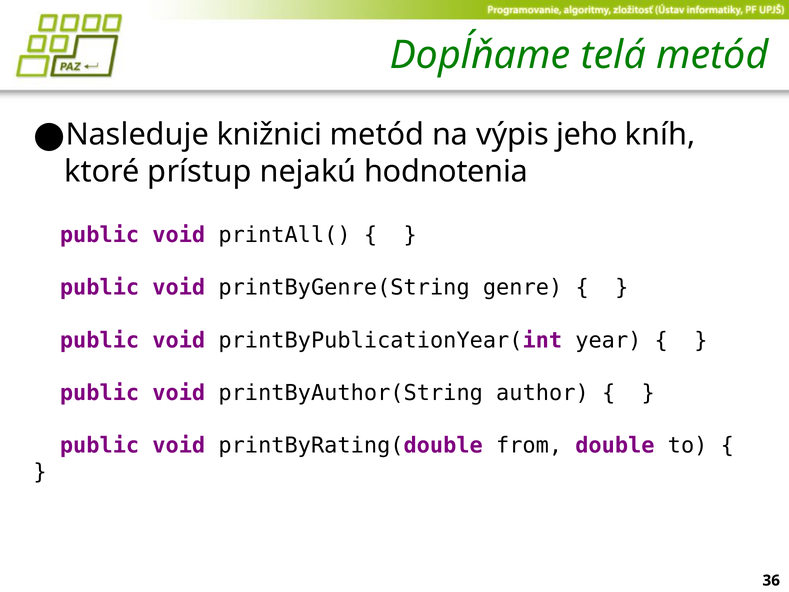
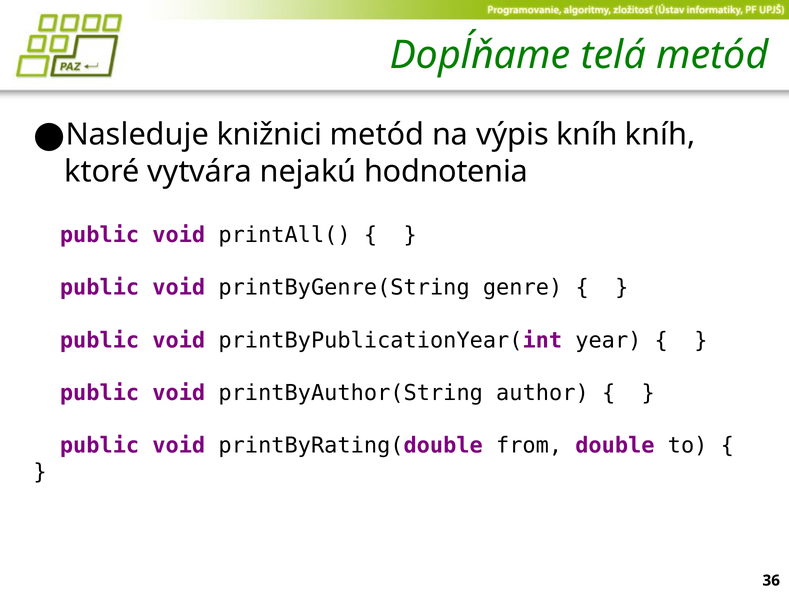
výpis jeho: jeho -> kníh (587, 135)
prístup: prístup -> vytvára (200, 172)
